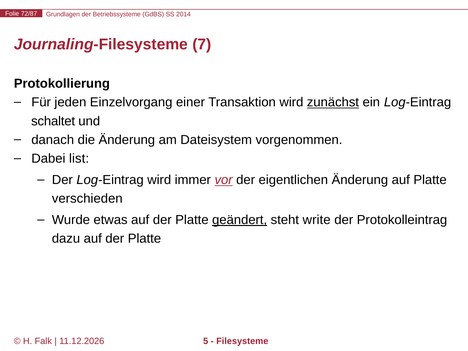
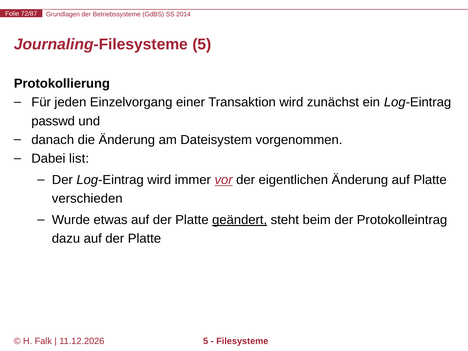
Journaling-Filesysteme 7: 7 -> 5 (202, 44)
zunächst underline: present -> none (333, 102)
schaltet: schaltet -> passwd (53, 121)
write: write -> beim (317, 220)
